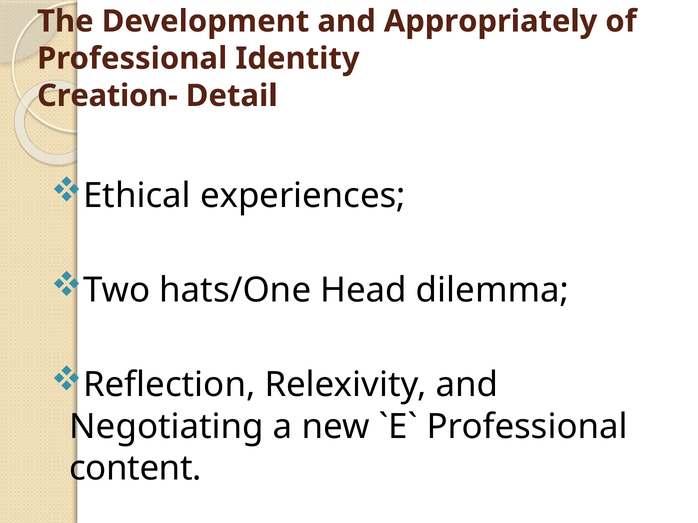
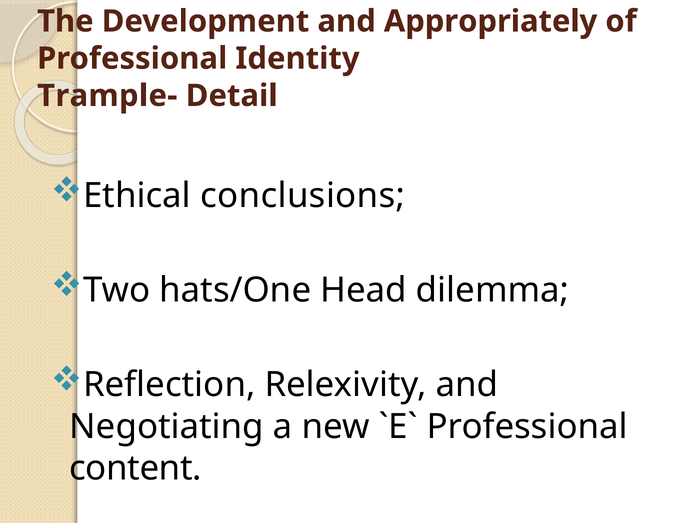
Creation-: Creation- -> Trample- (107, 96)
experiences: experiences -> conclusions (303, 196)
